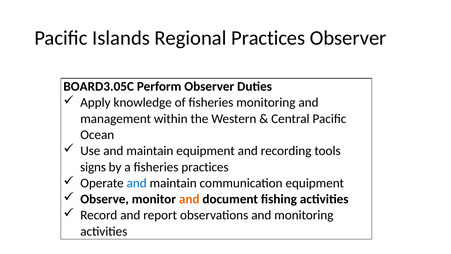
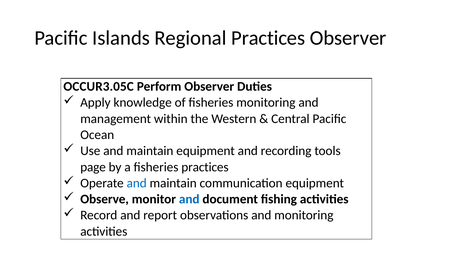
BOARD3.05C: BOARD3.05C -> OCCUR3.05C (99, 86)
signs: signs -> page (93, 167)
and colour: orange -> blue (189, 199)
